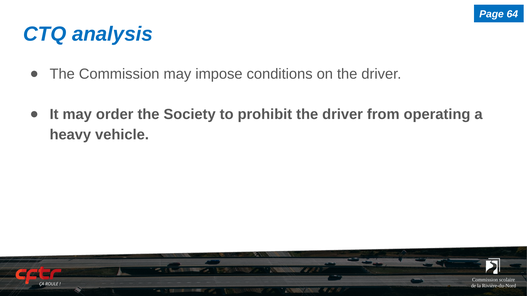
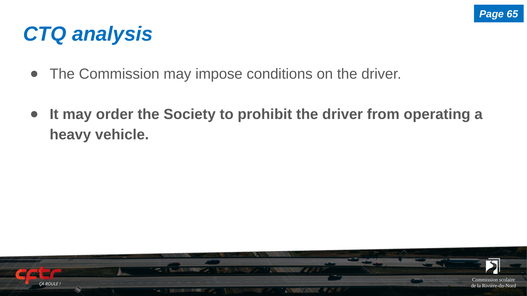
64: 64 -> 65 (512, 14)
